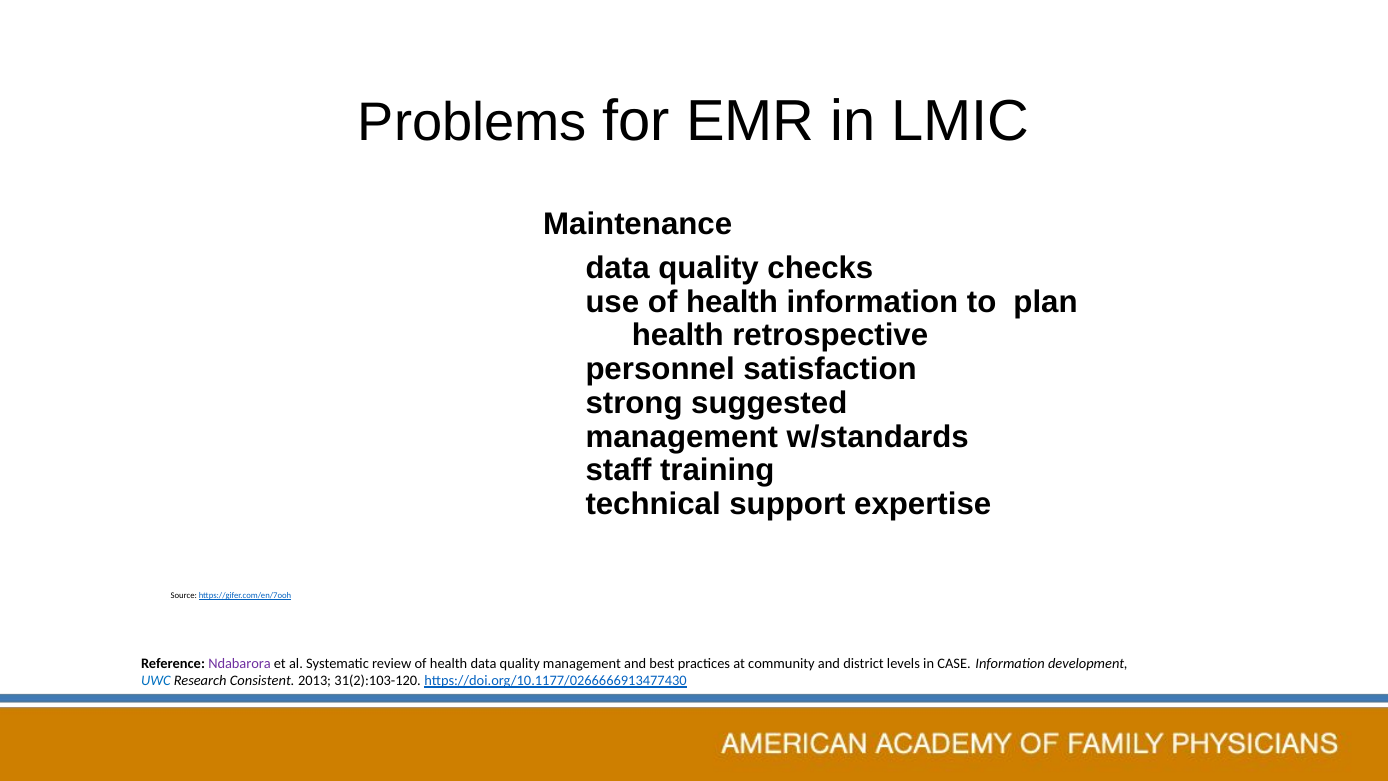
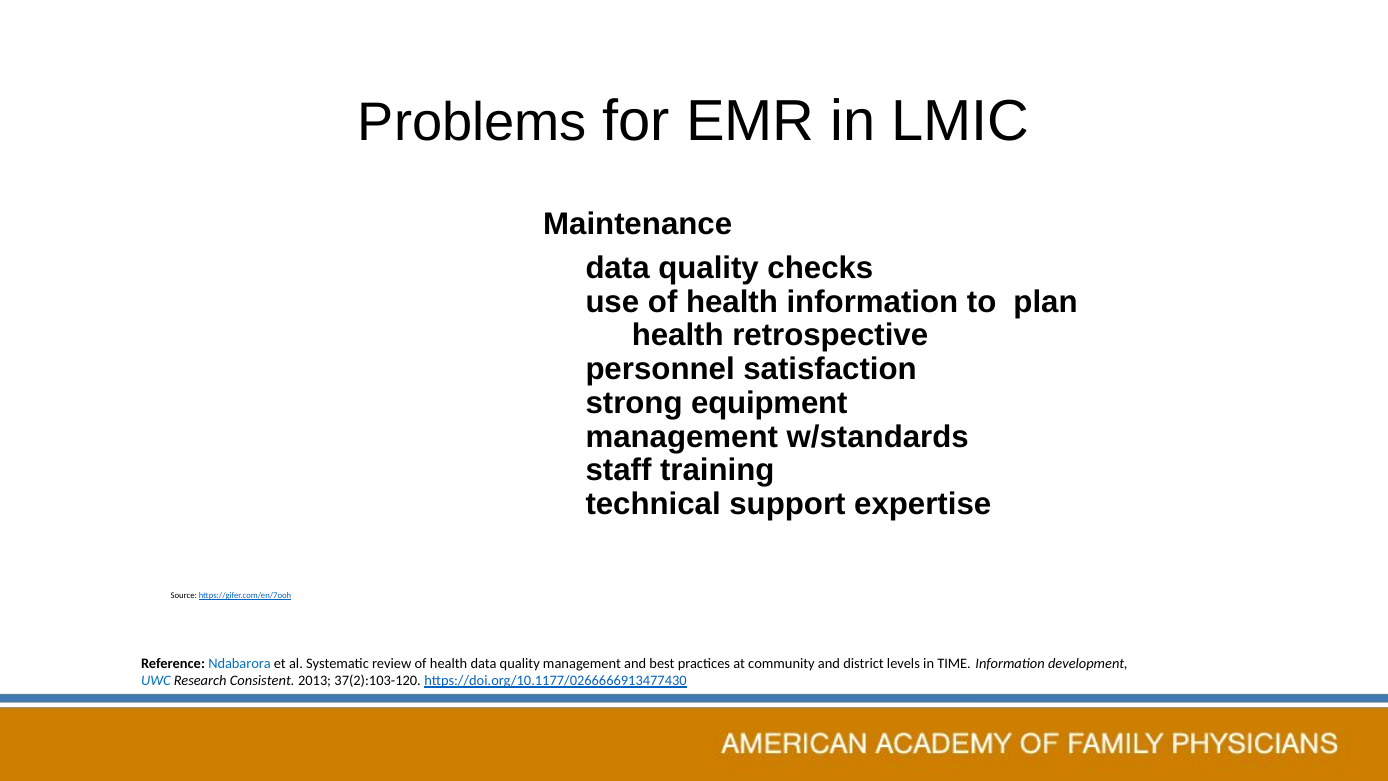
suggested: suggested -> equipment (769, 403)
Ndabarora colour: purple -> blue (240, 663)
CASE: CASE -> TIME (954, 663)
31(2):103-120: 31(2):103-120 -> 37(2):103-120 (378, 681)
